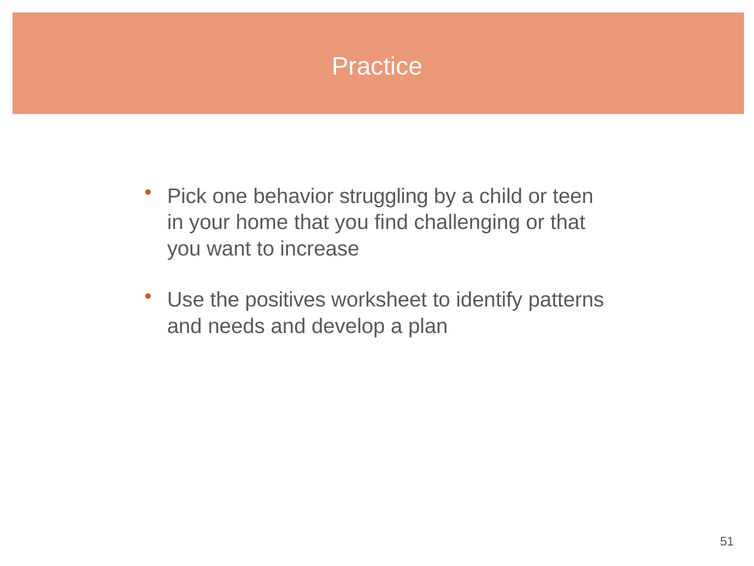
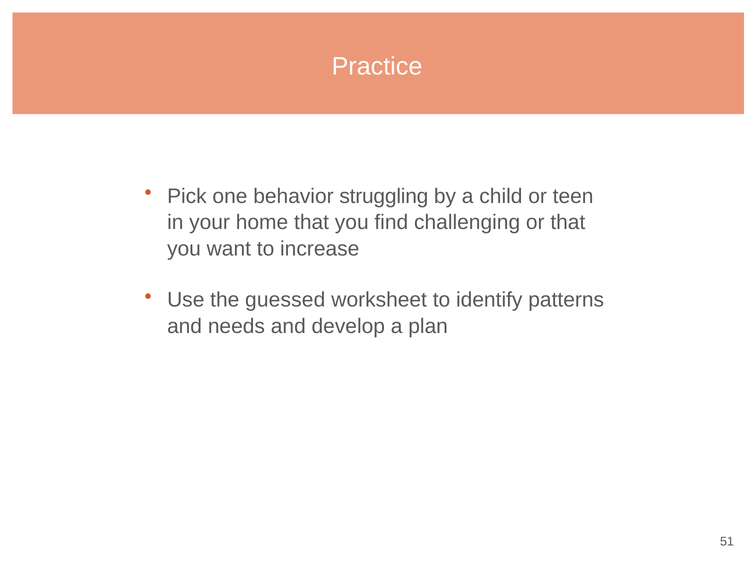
positives: positives -> guessed (285, 300)
